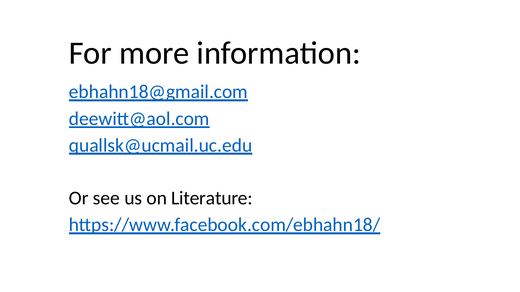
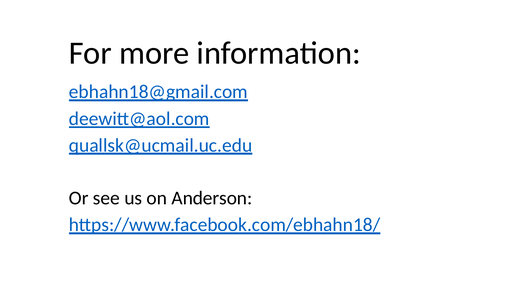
Literature: Literature -> Anderson (212, 198)
